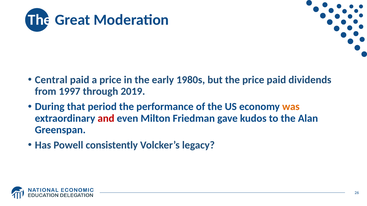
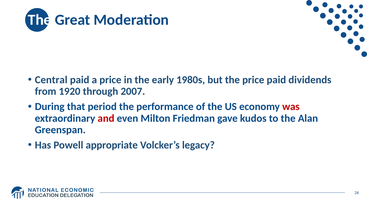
1997: 1997 -> 1920 (70, 92)
2019: 2019 -> 2007 (133, 92)
was colour: orange -> red (291, 107)
consistently: consistently -> appropriate (112, 145)
